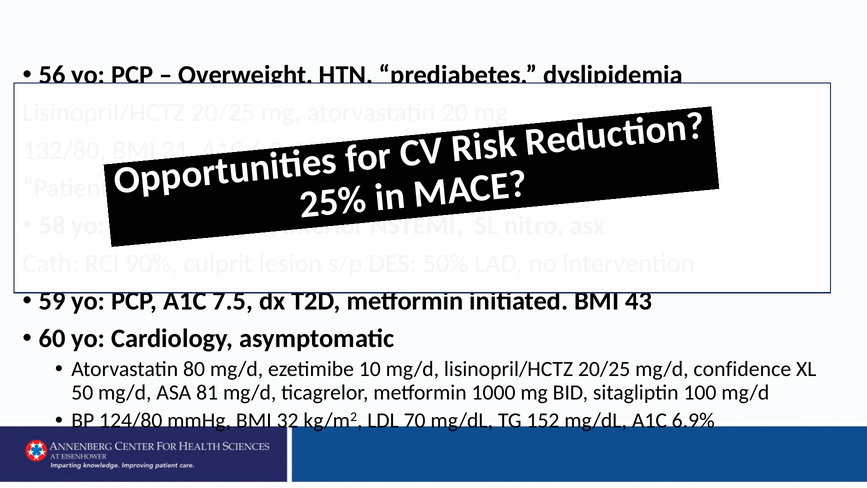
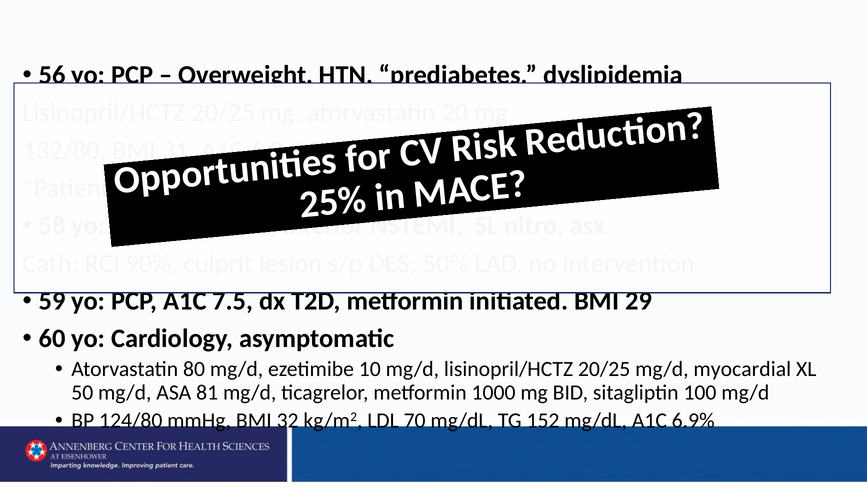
43: 43 -> 29 (639, 301)
confidence: confidence -> myocardial (742, 369)
